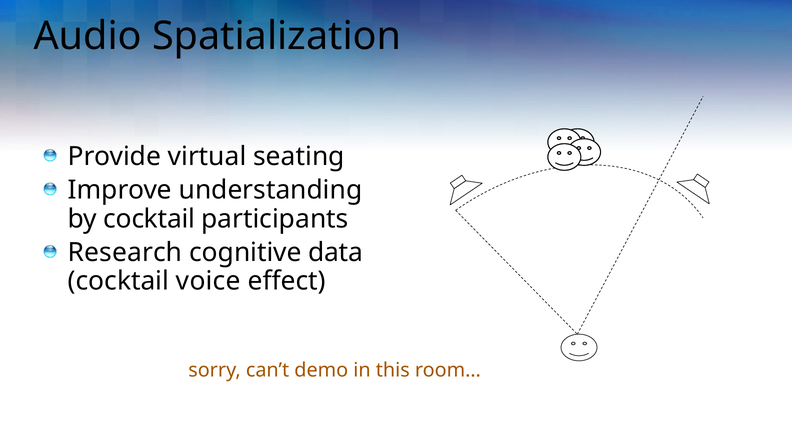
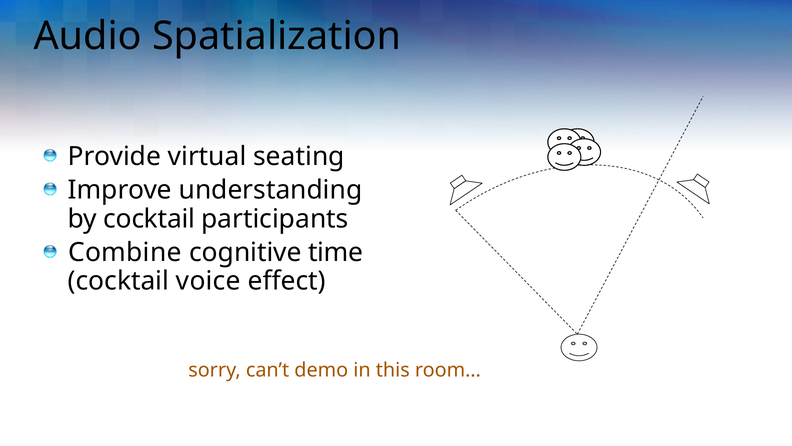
Research: Research -> Combine (125, 252)
data: data -> time (336, 252)
